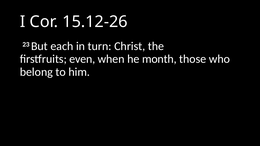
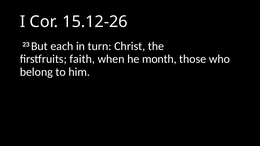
even: even -> faith (82, 59)
